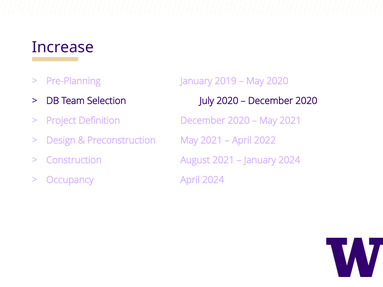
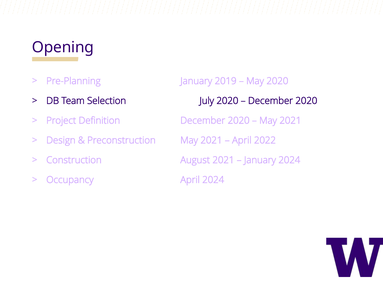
Increase: Increase -> Opening (63, 47)
